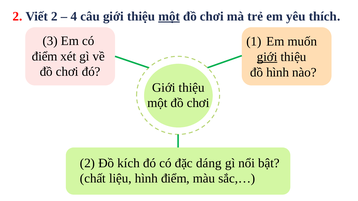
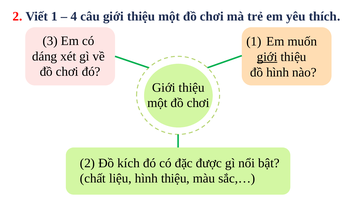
Viết 2: 2 -> 1 (54, 16)
một underline: present -> none (169, 16)
điểm: điểm -> dáng (45, 56)
dáng: dáng -> được (209, 163)
hình điểm: điểm -> thiệu (175, 179)
